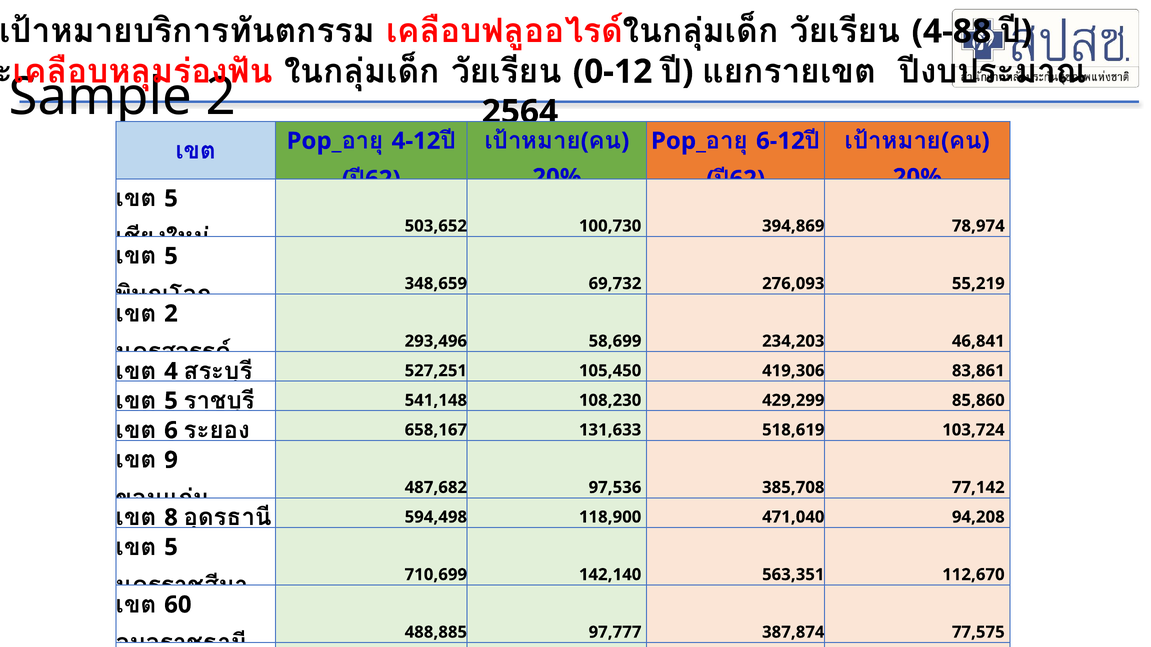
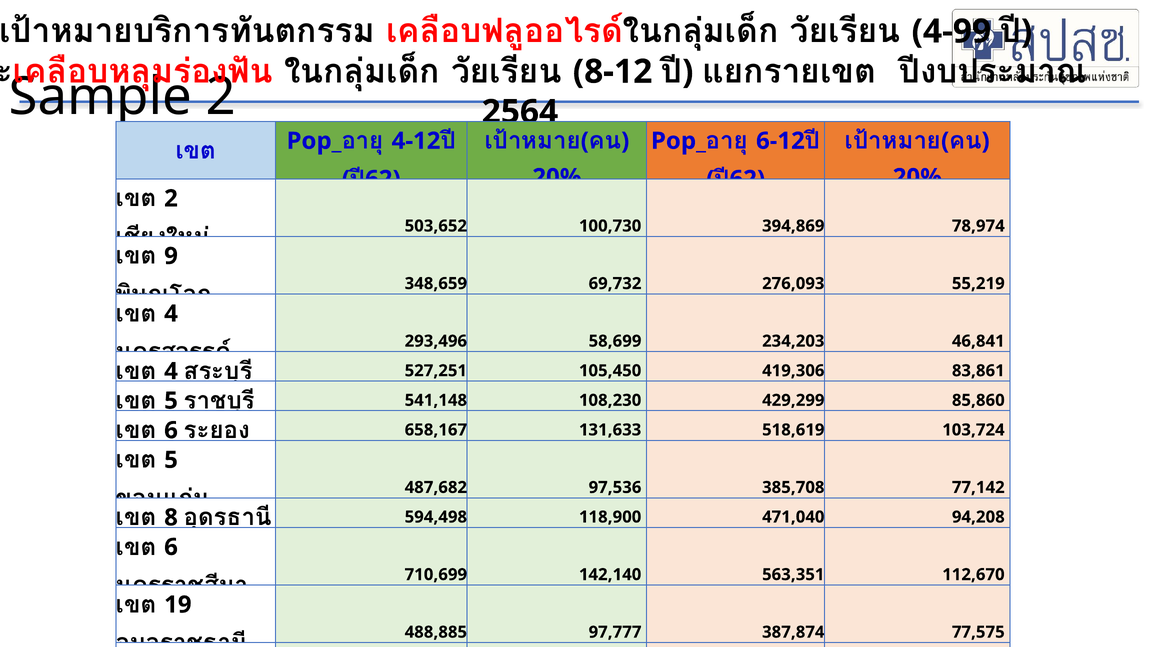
4-88: 4-88 -> 4-99 (951, 31)
0-12: 0-12 -> 8-12 (613, 72)
5: 5 -> 2 (171, 199)
5: 5 -> 9 (171, 256)
2: 2 -> 4 (171, 314)
9: 9 -> 5 (171, 460)
5: 5 -> 6 (171, 547)
60: 60 -> 19 (178, 605)
